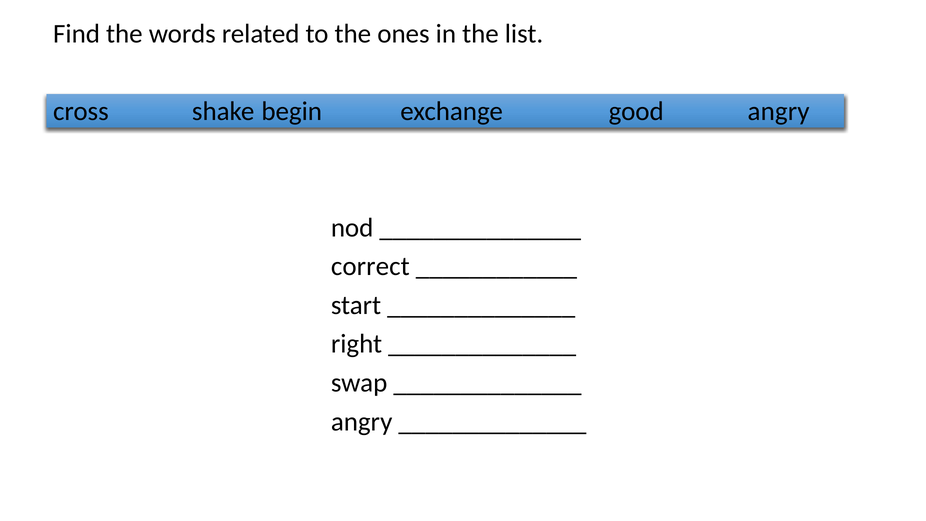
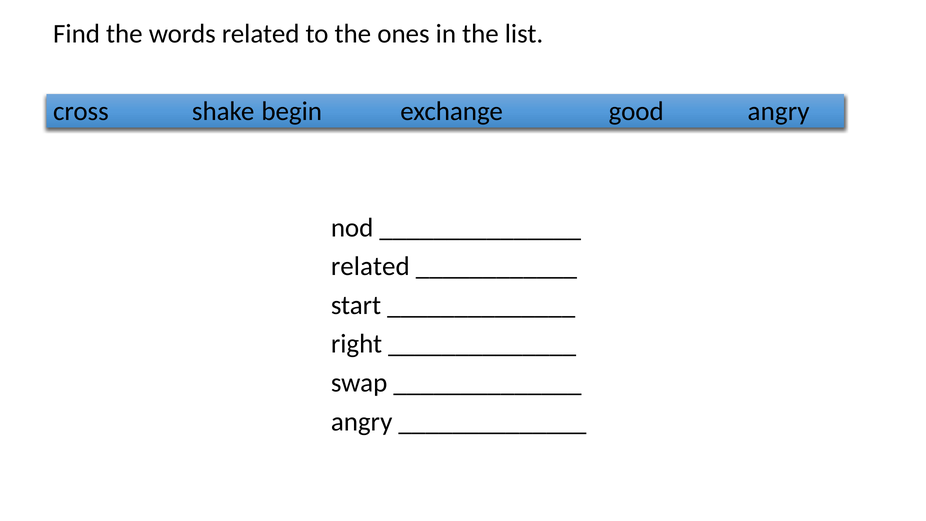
correct: correct -> related (370, 266)
